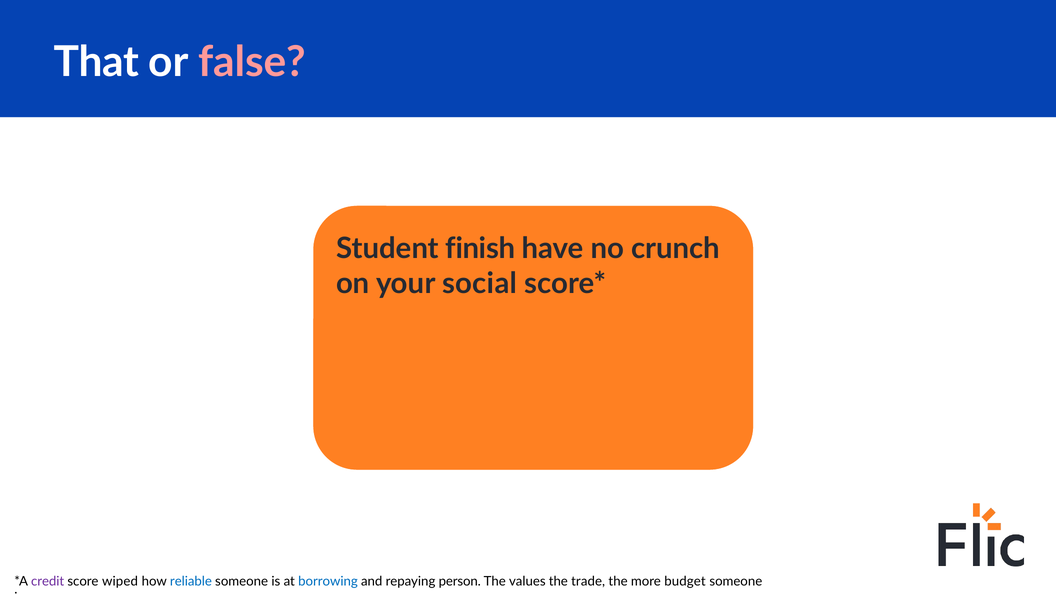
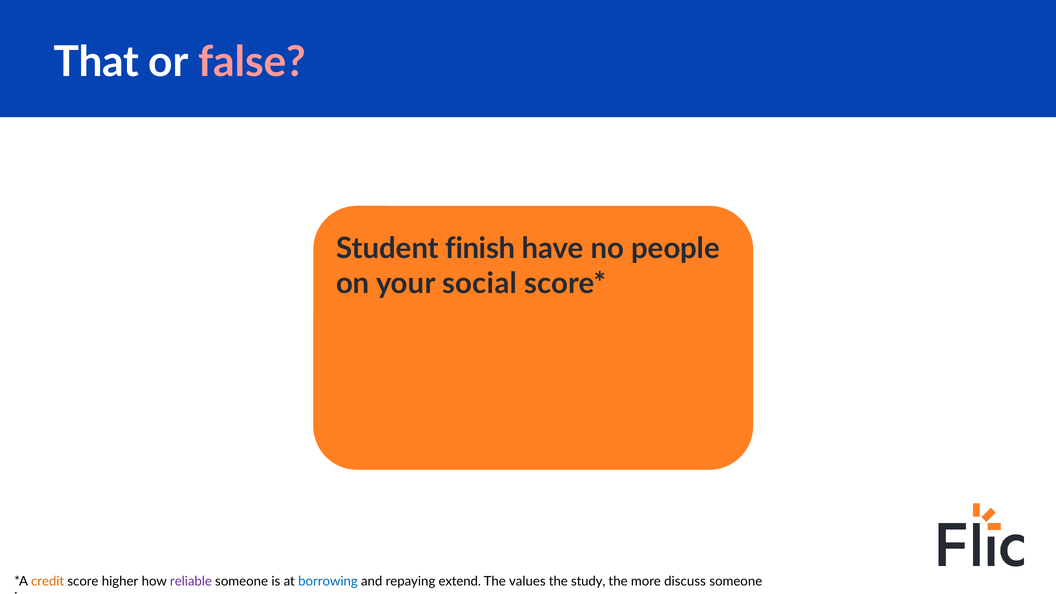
crunch: crunch -> people (676, 248)
credit colour: purple -> orange (48, 582)
wiped: wiped -> higher (120, 582)
reliable colour: blue -> purple (191, 582)
person: person -> extend (460, 582)
trade: trade -> study (588, 582)
budget: budget -> discuss (685, 582)
